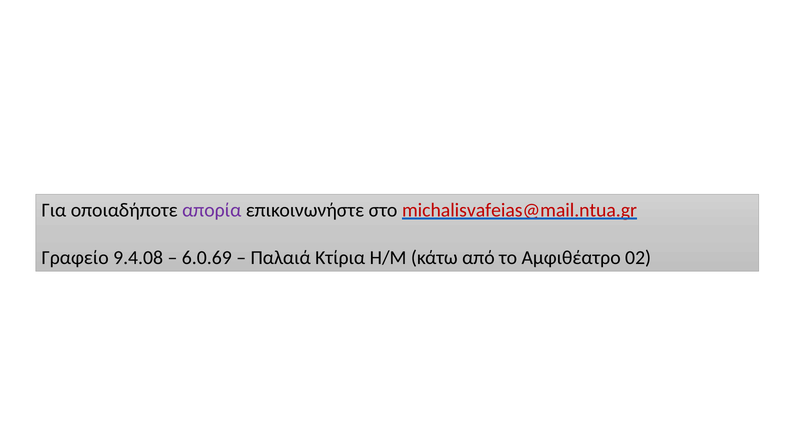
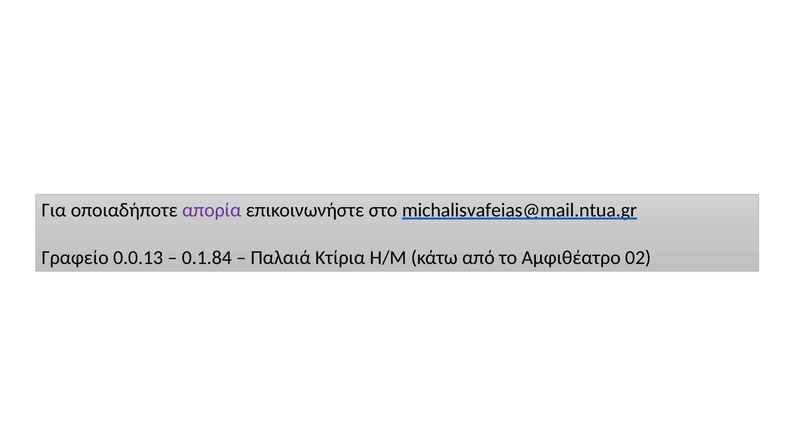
michalisvafeias@mail.ntua.gr colour: red -> black (519, 210)
9.4.08: 9.4.08 -> 0.0.13 (138, 258)
6.0.69: 6.0.69 -> 0.1.84 (207, 258)
